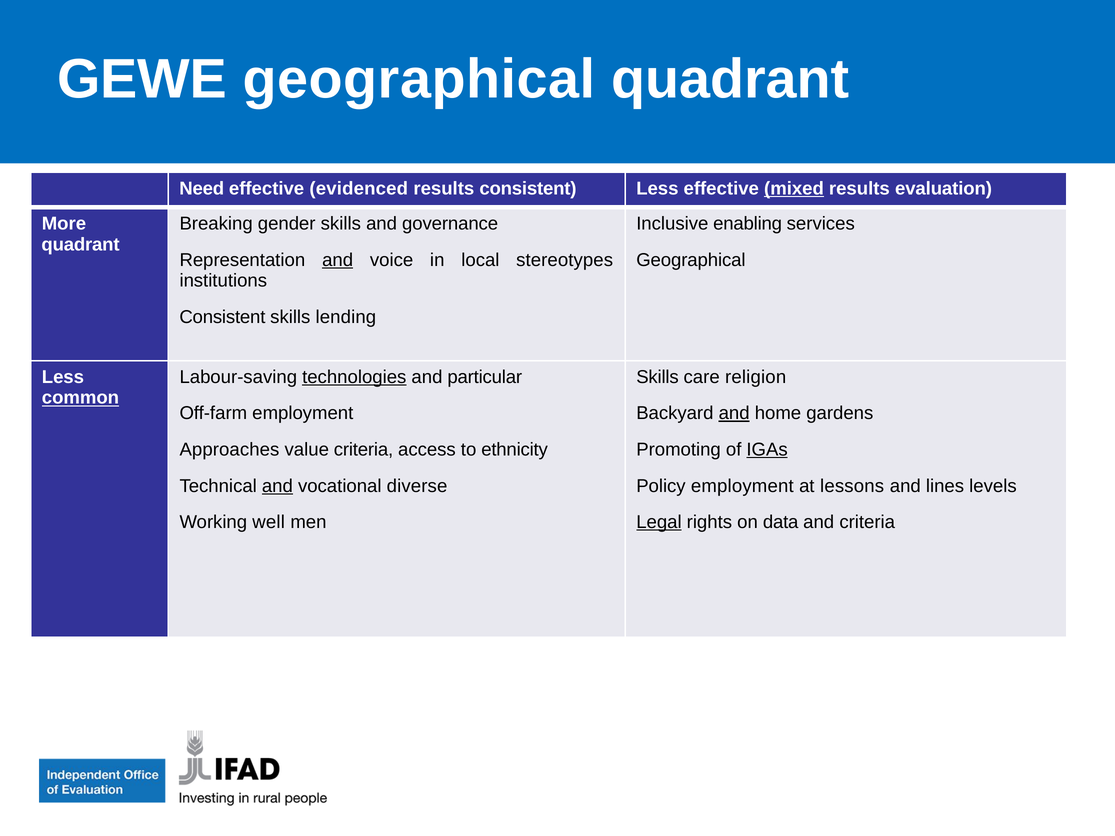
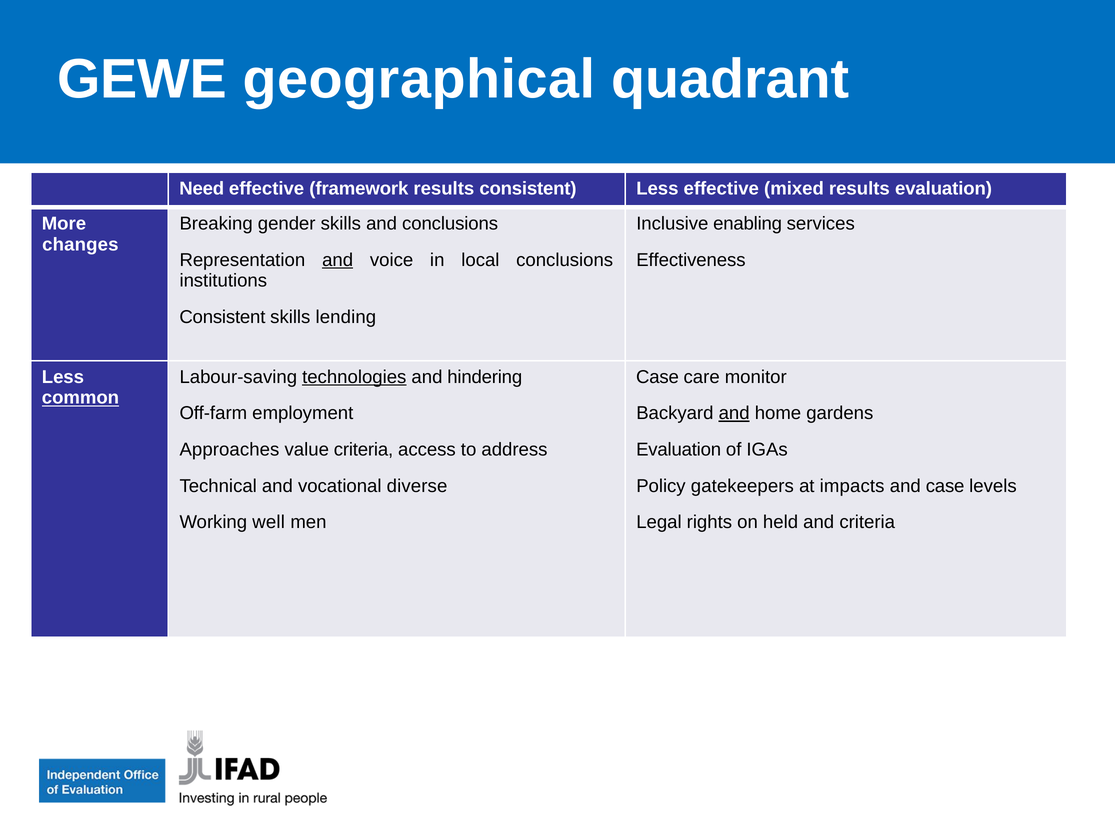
evidenced: evidenced -> framework (359, 189)
mixed underline: present -> none (794, 189)
and governance: governance -> conclusions (450, 224)
quadrant: quadrant -> changes (80, 244)
local stereotypes: stereotypes -> conclusions (565, 260)
Geographical: Geographical -> Effectiveness (691, 260)
particular: particular -> hindering (485, 377)
Skills: Skills -> Case (658, 377)
religion: religion -> monitor (756, 377)
ethnicity: ethnicity -> address (514, 450)
Promoting: Promoting -> Evaluation (679, 450)
IGAs underline: present -> none (767, 450)
and underline: present -> none (277, 486)
Policy employment: employment -> gatekeepers (742, 486)
lessons: lessons -> impacts (852, 486)
and lines: lines -> case (945, 486)
Legal underline: present -> none (659, 522)
data: data -> held (781, 522)
